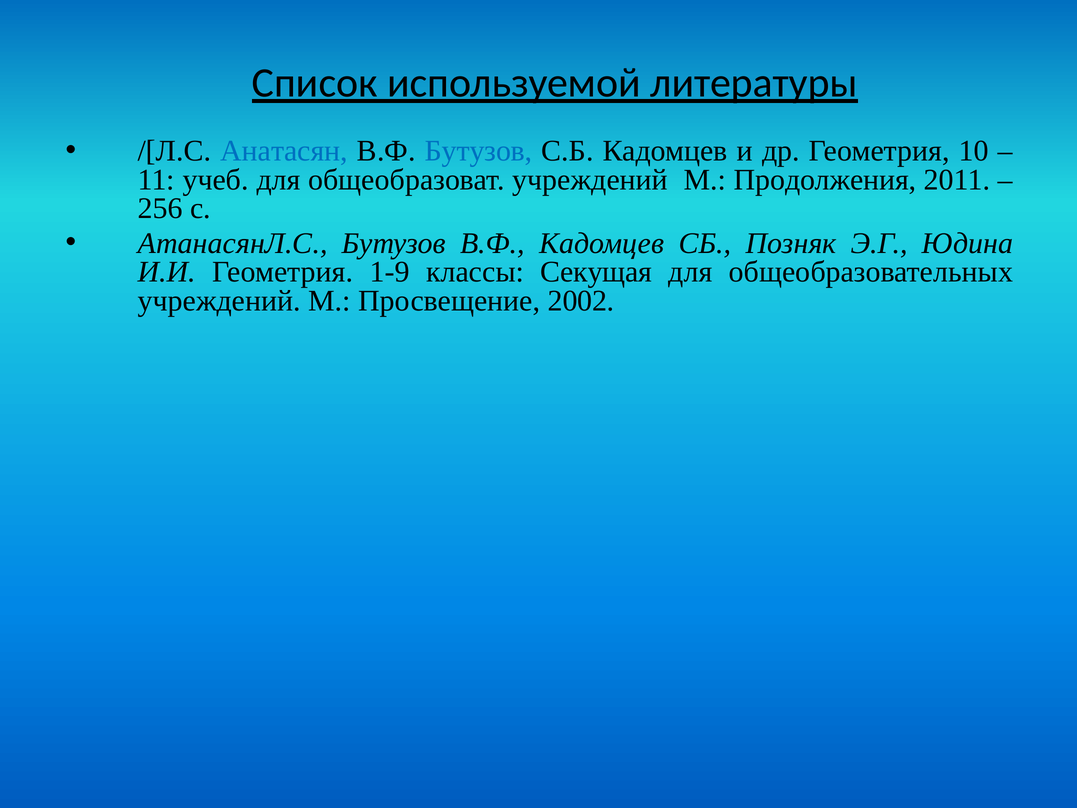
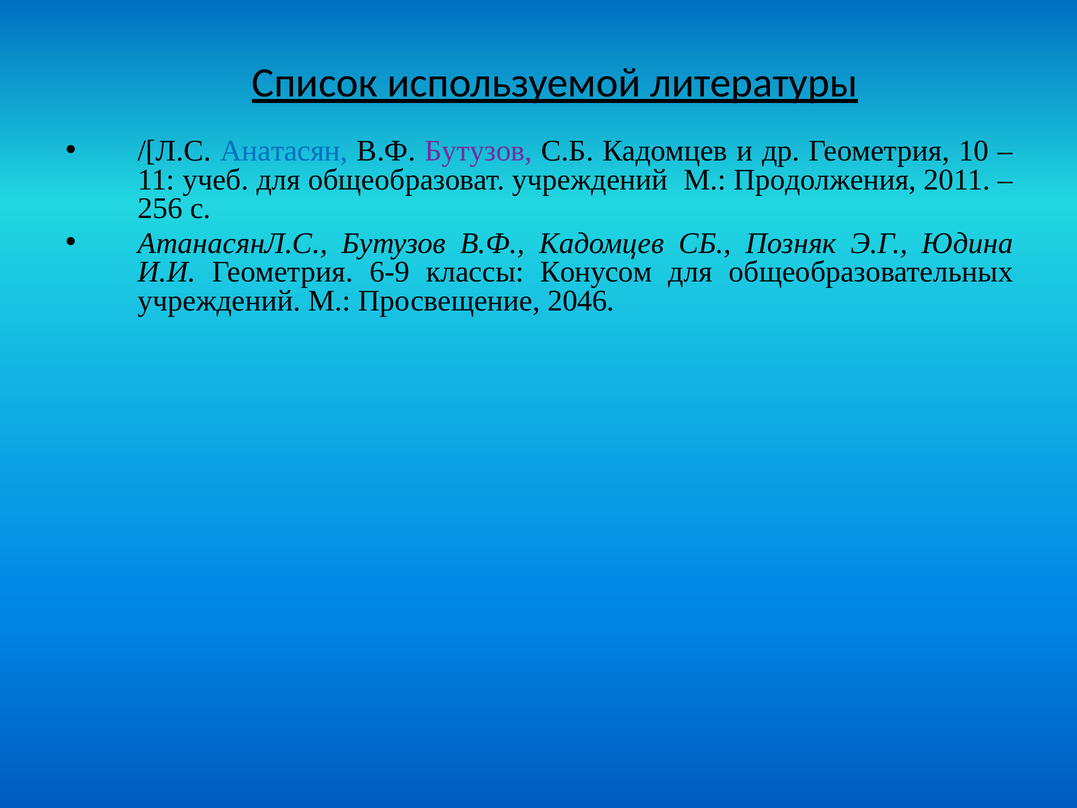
Бутузов colour: blue -> purple (479, 151)
1-9: 1-9 -> 6-9 (390, 272)
Секущая: Секущая -> Конусом (596, 272)
2002: 2002 -> 2046 (581, 301)
